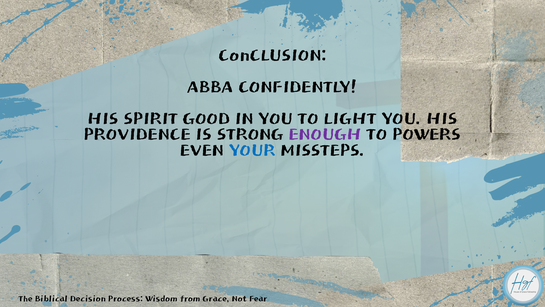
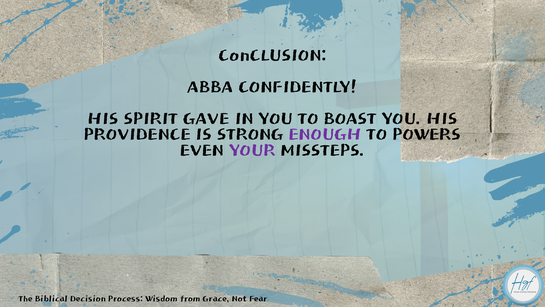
GOOD: GOOD -> GAVE (206, 119)
LIGHT: LIGHT -> BOAST (350, 119)
YOUR colour: blue -> purple (252, 150)
